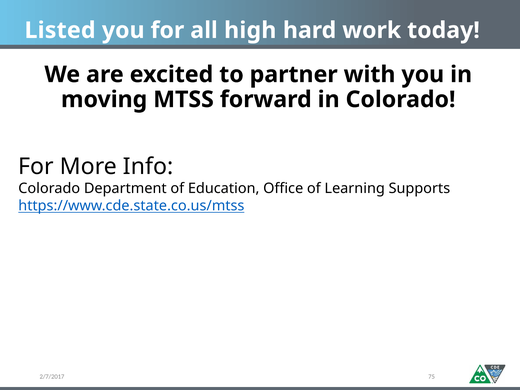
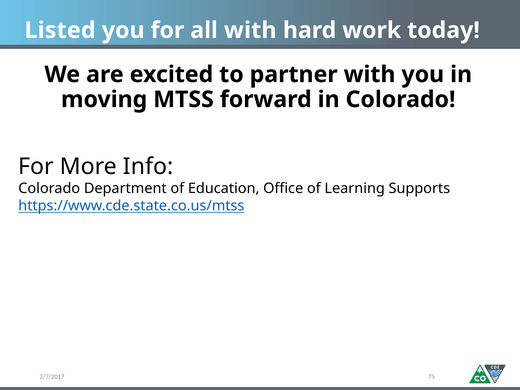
all high: high -> with (250, 30)
